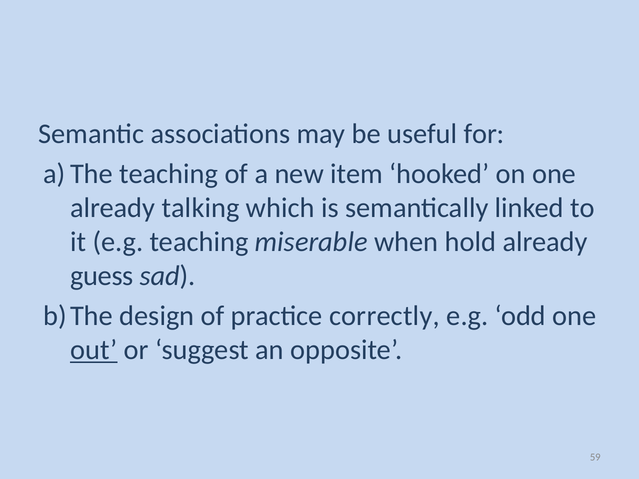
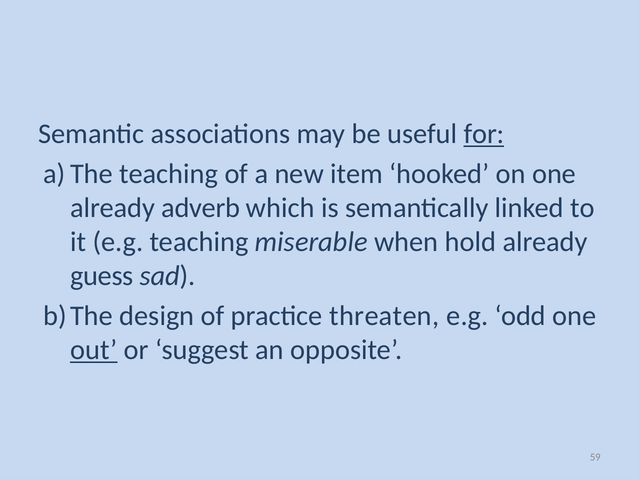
for underline: none -> present (484, 134)
talking: talking -> adverb (201, 208)
correctly: correctly -> threaten (384, 316)
